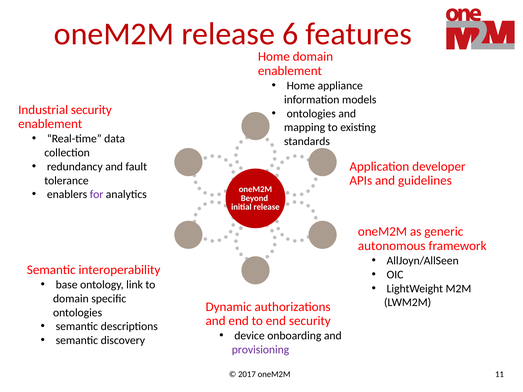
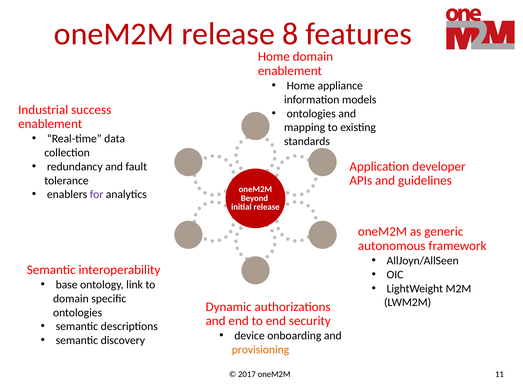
6: 6 -> 8 (290, 34)
Industrial security: security -> success (91, 110)
provisioning colour: purple -> orange (260, 350)
